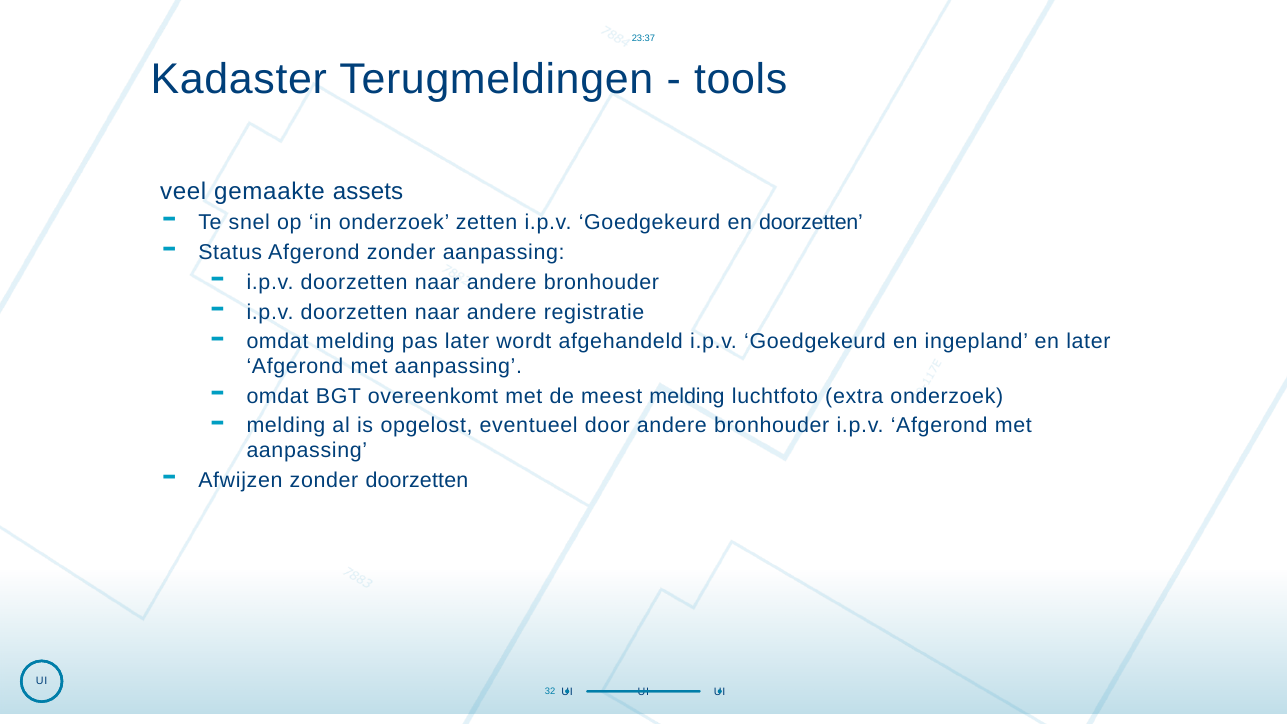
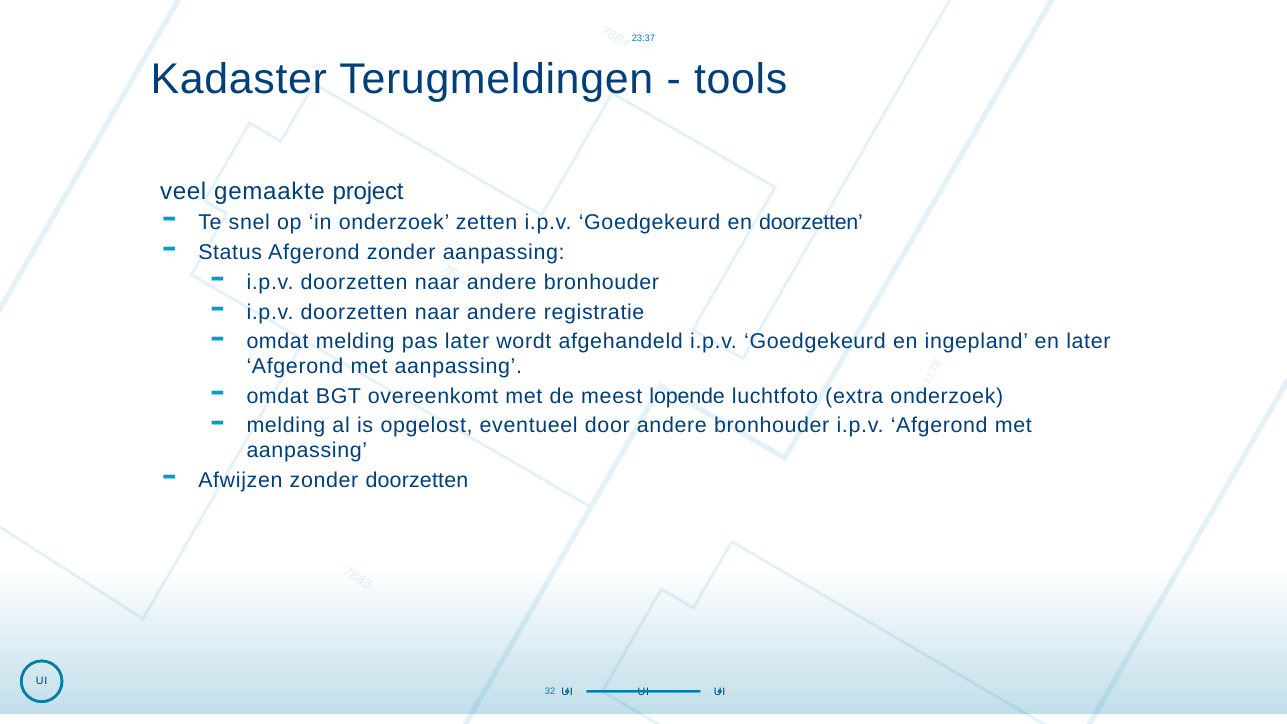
assets: assets -> project (368, 191)
meest melding: melding -> lopende (687, 396)
